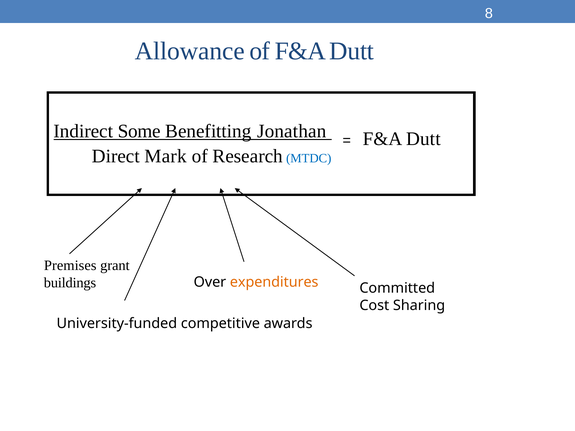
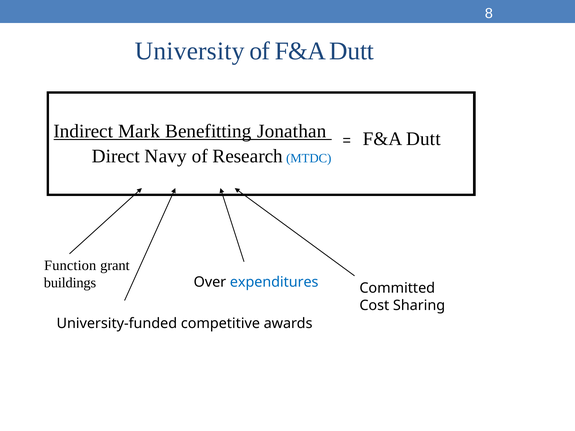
Allowance: Allowance -> University (190, 51)
Some: Some -> Mark (139, 131)
Mark: Mark -> Navy (166, 156)
Premises: Premises -> Function (70, 266)
expenditures colour: orange -> blue (274, 282)
